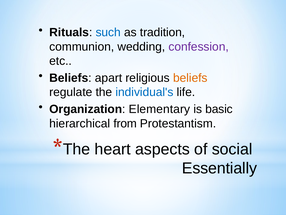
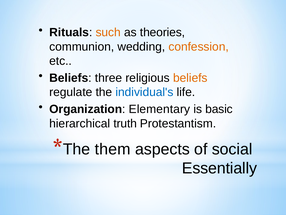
such colour: blue -> orange (108, 32)
tradition: tradition -> theories (163, 32)
confession colour: purple -> orange (199, 47)
apart: apart -> three (109, 78)
from: from -> truth (125, 123)
heart: heart -> them (113, 149)
